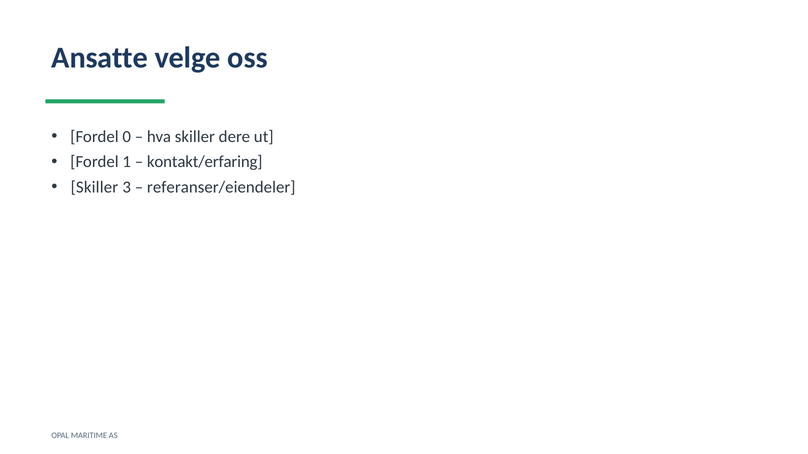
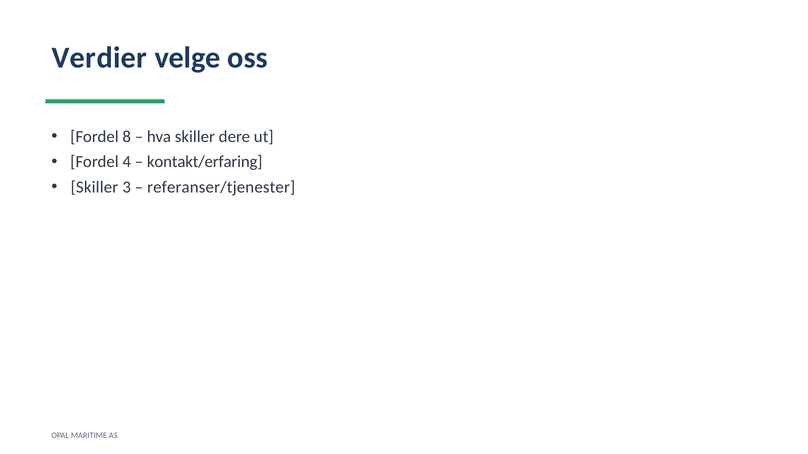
Ansatte: Ansatte -> Verdier (99, 58)
0: 0 -> 8 (127, 137)
1: 1 -> 4 (127, 162)
referanser/eiendeler: referanser/eiendeler -> referanser/tjenester (221, 187)
